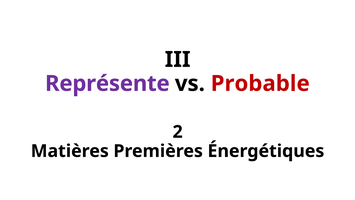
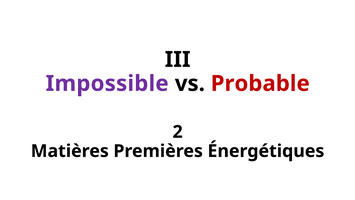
Représente: Représente -> Impossible (107, 83)
